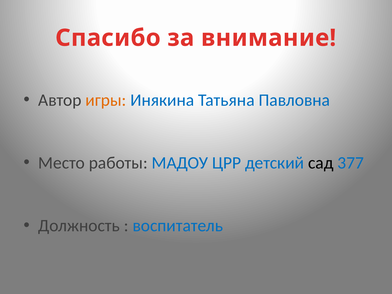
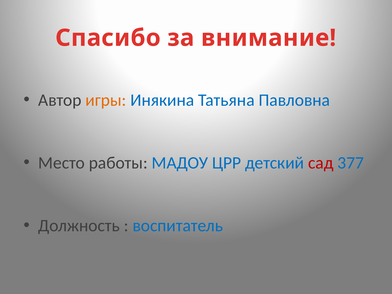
сад colour: black -> red (321, 163)
